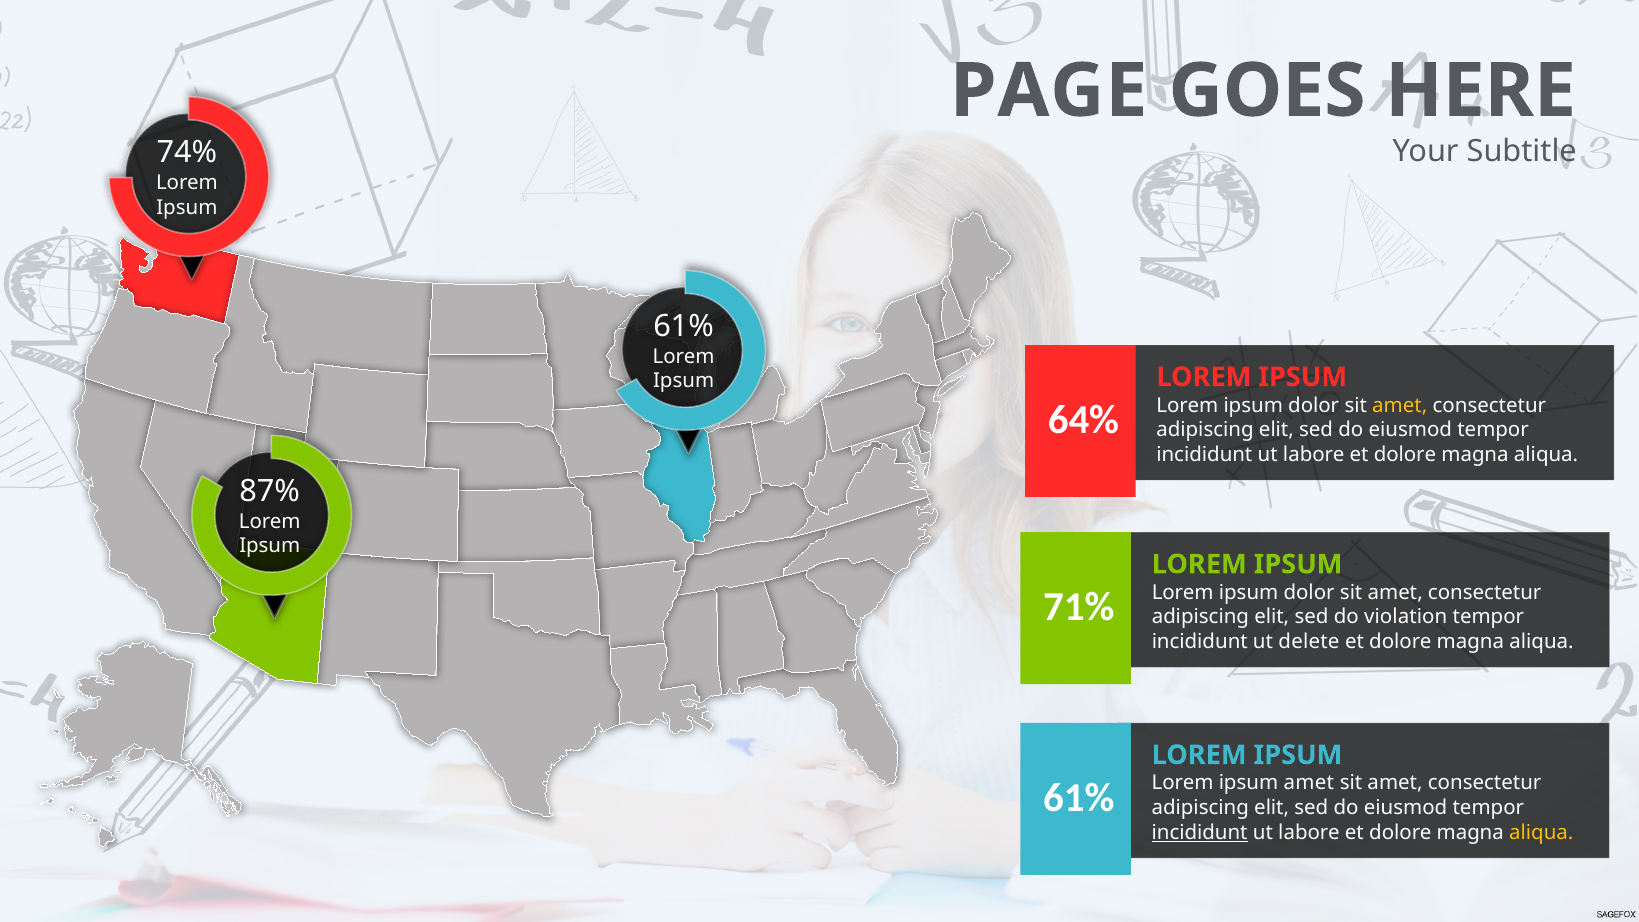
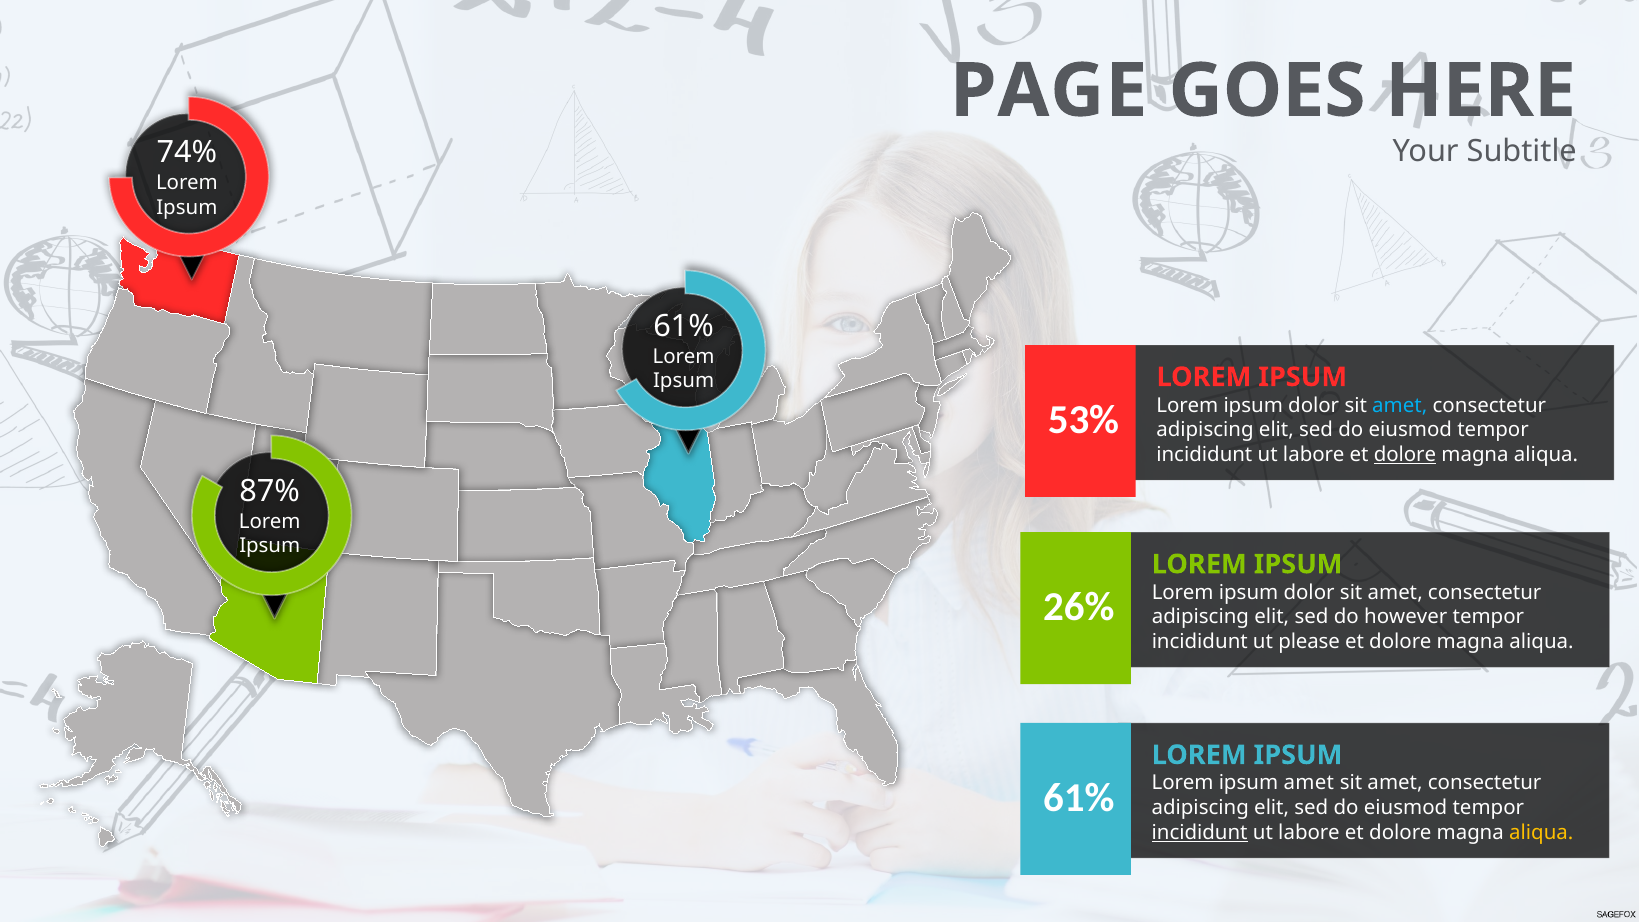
amet colour: yellow -> light blue (1400, 405)
64%: 64% -> 53% (1083, 420)
dolore underline: none -> present (1405, 454)
71%: 71% -> 26% (1079, 607)
violation: violation -> however (1406, 617)
delete: delete -> please (1309, 642)
